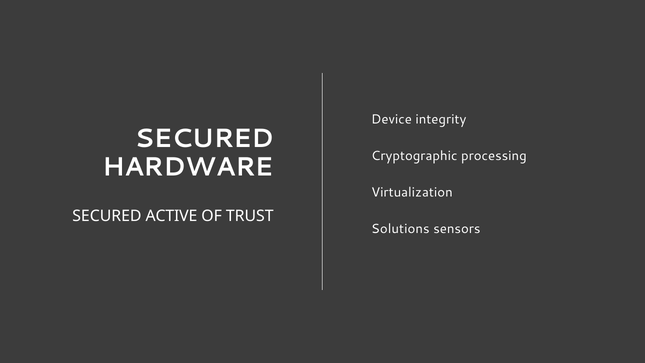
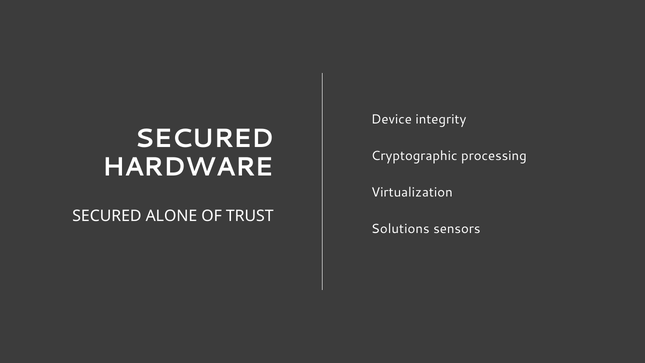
ACTIVE: ACTIVE -> ALONE (171, 216)
